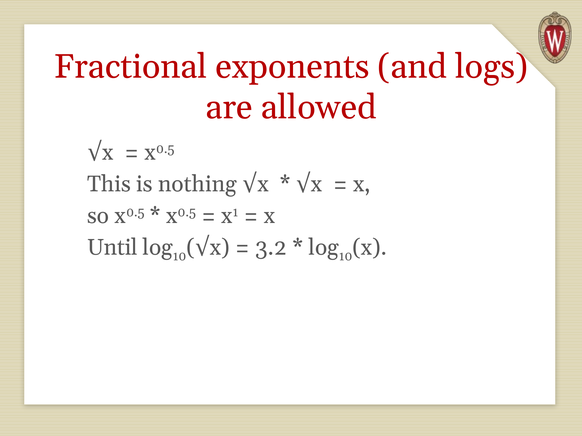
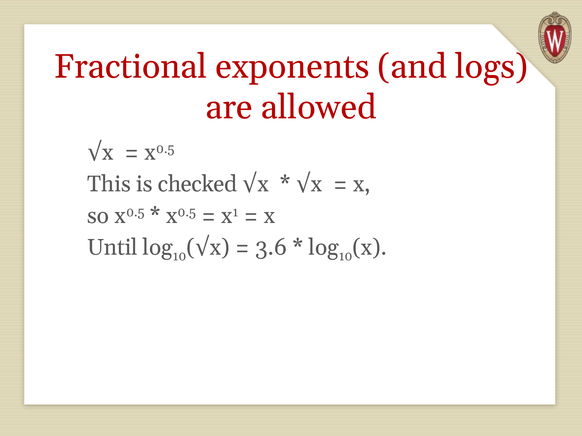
nothing: nothing -> checked (198, 184)
3.2: 3.2 -> 3.6 (271, 248)
